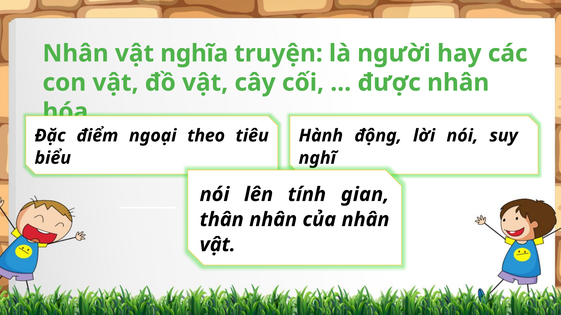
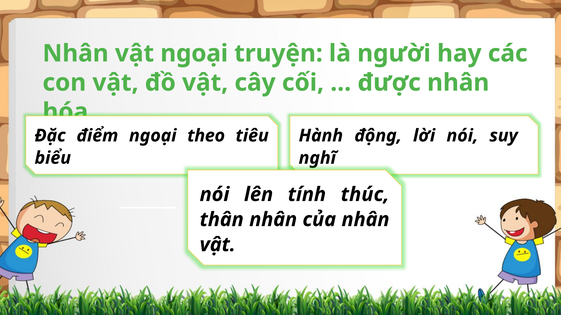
vật nghĩa: nghĩa -> ngoại (194, 54)
gian: gian -> thúc (365, 195)
